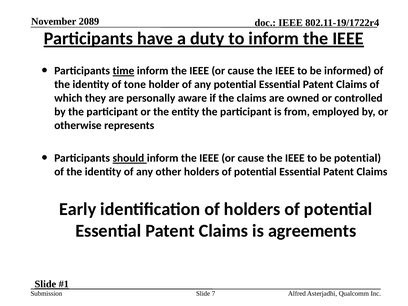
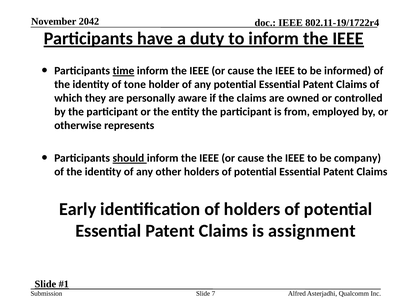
2089: 2089 -> 2042 (89, 22)
be potential: potential -> company (358, 158)
agreements: agreements -> assignment (312, 231)
